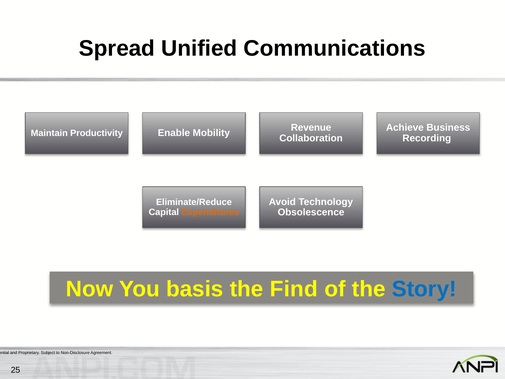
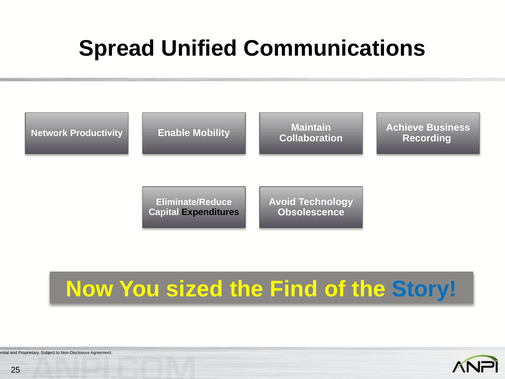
Revenue: Revenue -> Maintain (311, 128)
Maintain: Maintain -> Network (49, 133)
Expenditures colour: orange -> black (210, 212)
basis: basis -> sized (195, 289)
